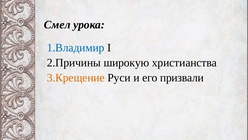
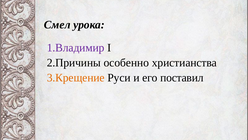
1.Владимир colour: blue -> purple (76, 48)
широкую: широкую -> особенно (126, 63)
призвали: призвали -> поставил (182, 77)
